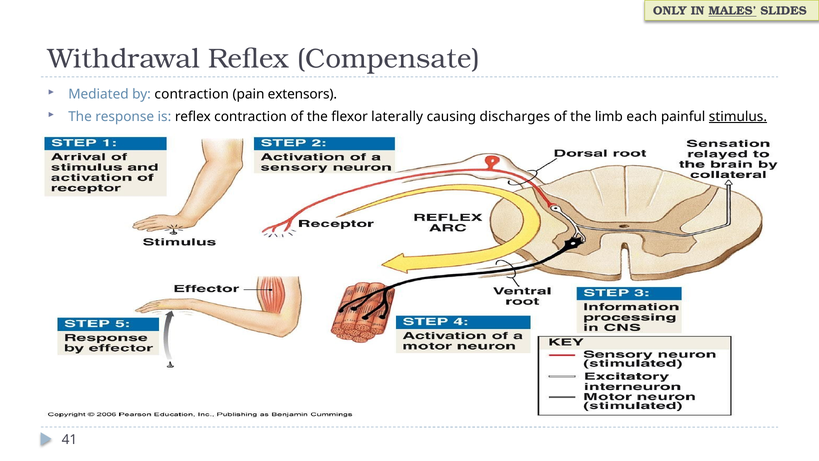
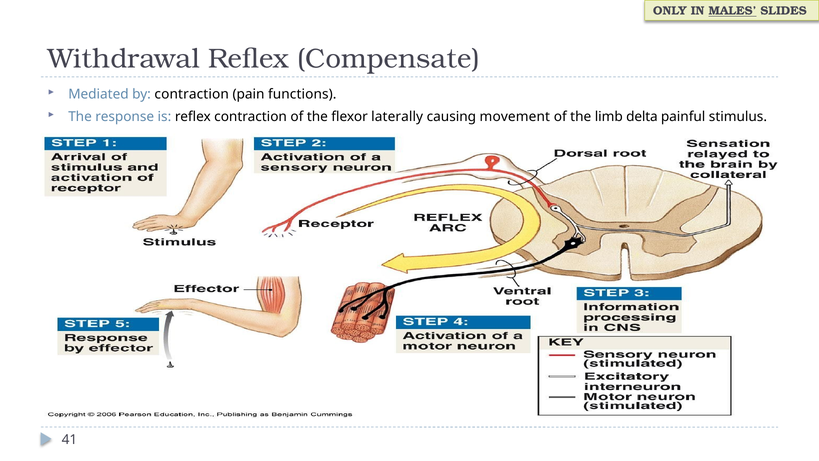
extensors: extensors -> functions (302, 94)
discharges: discharges -> movement (515, 116)
each: each -> delta (642, 116)
stimulus underline: present -> none (738, 116)
